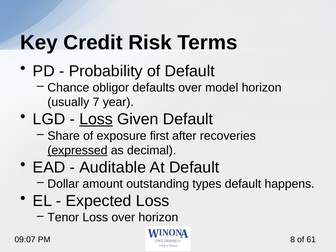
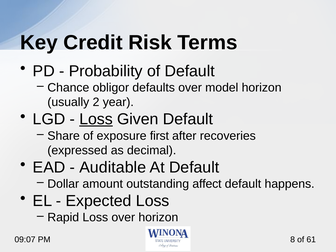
7: 7 -> 2 (96, 102)
expressed underline: present -> none (77, 150)
types: types -> affect (207, 184)
Tenor: Tenor -> Rapid (63, 217)
